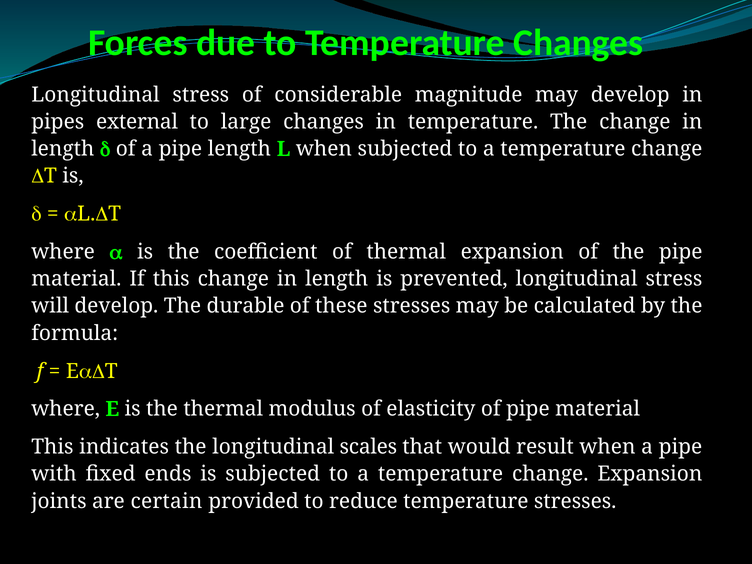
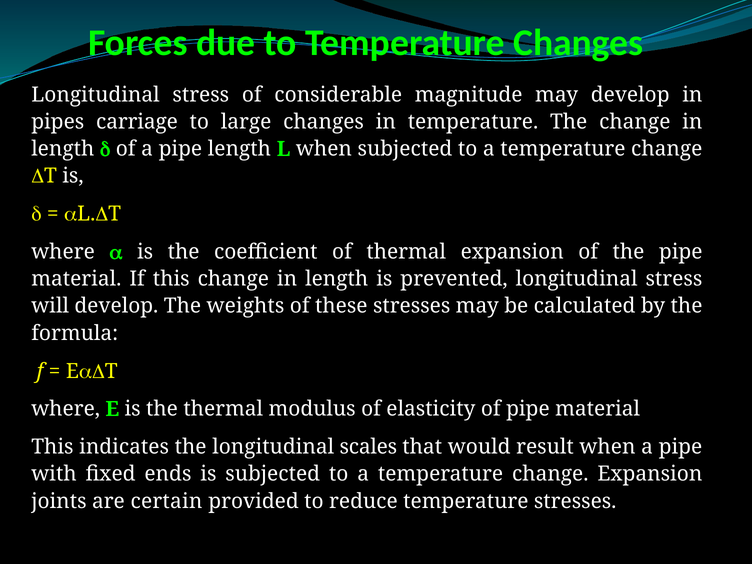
external: external -> carriage (137, 122)
durable: durable -> weights (245, 306)
